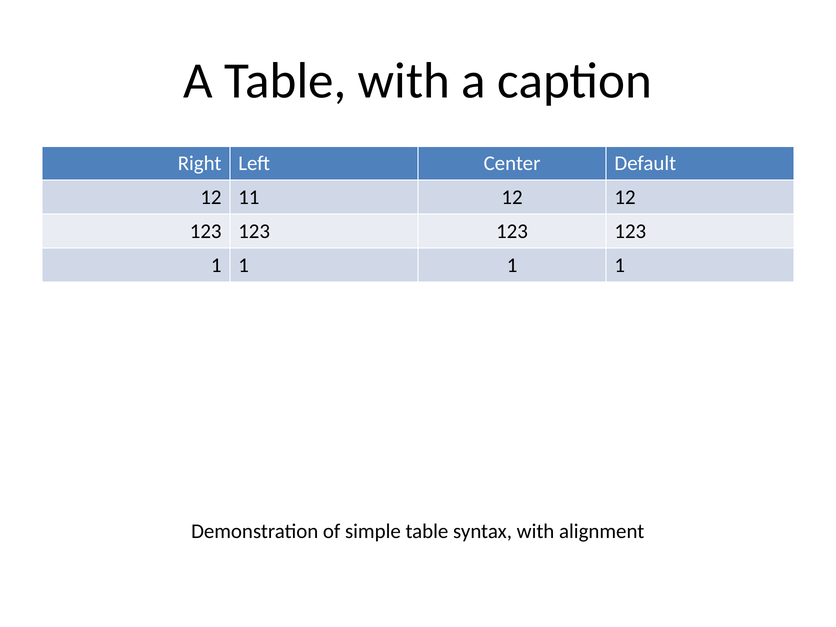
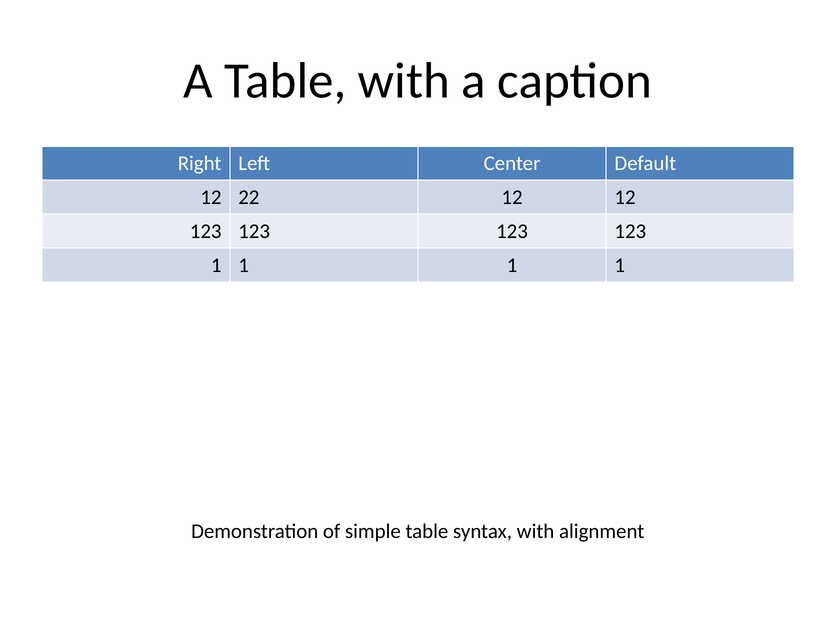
11: 11 -> 22 (249, 197)
